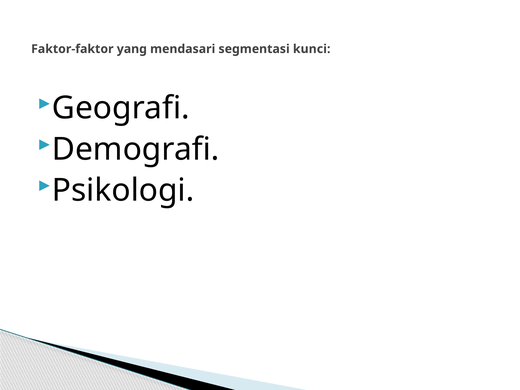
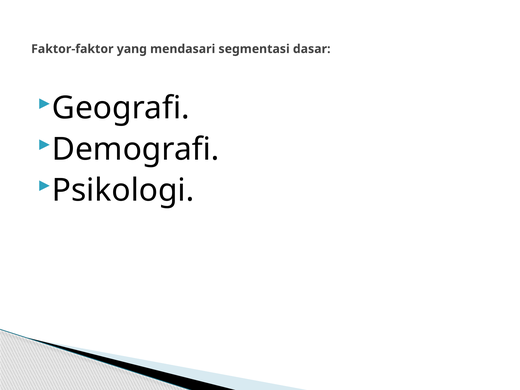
kunci: kunci -> dasar (312, 49)
